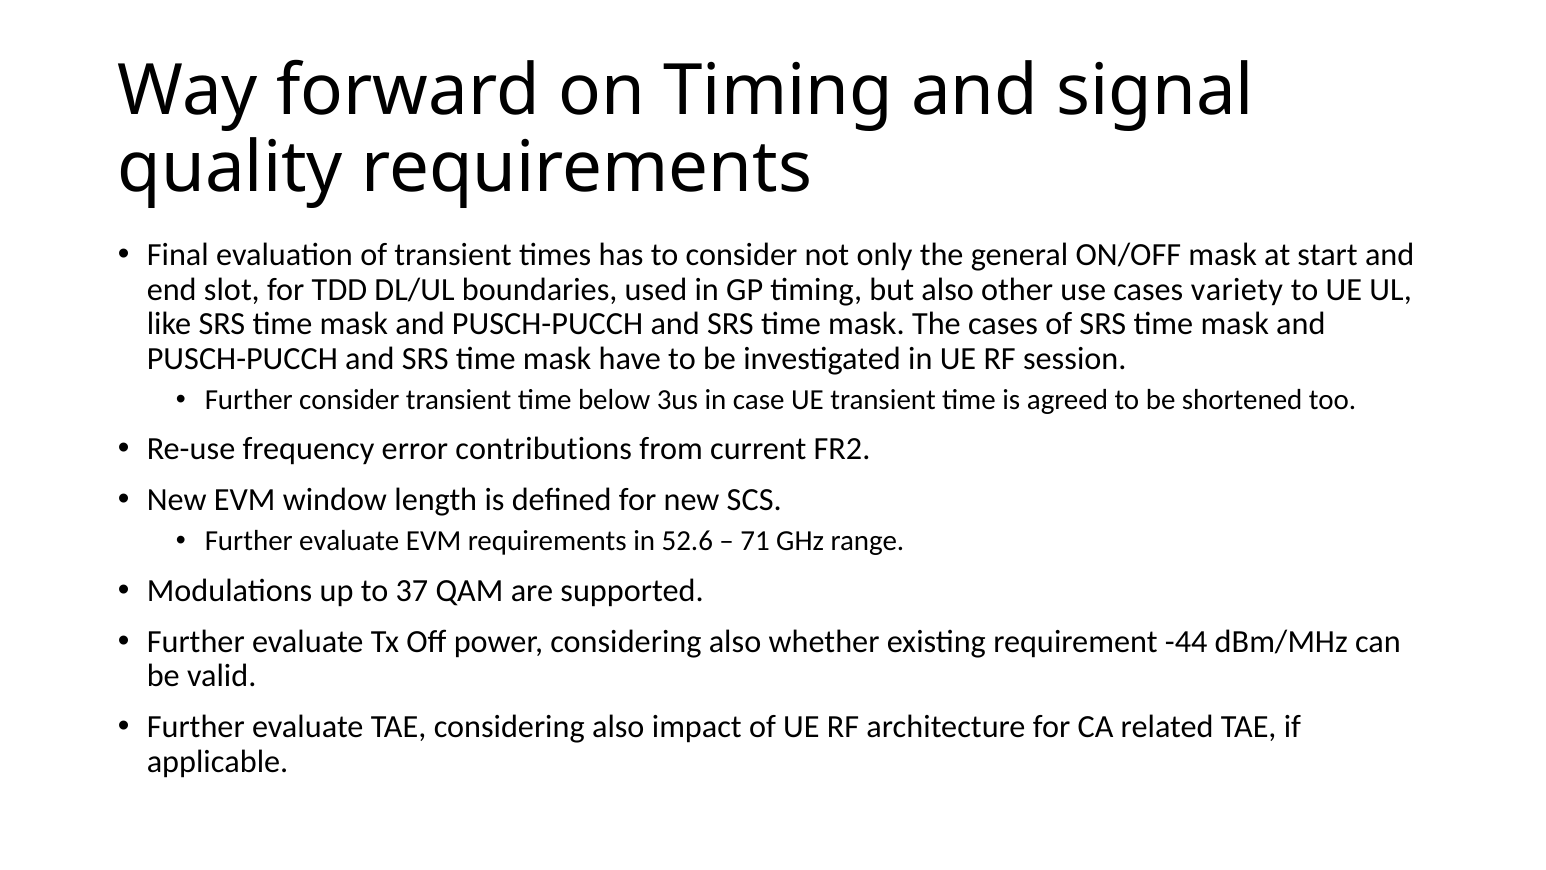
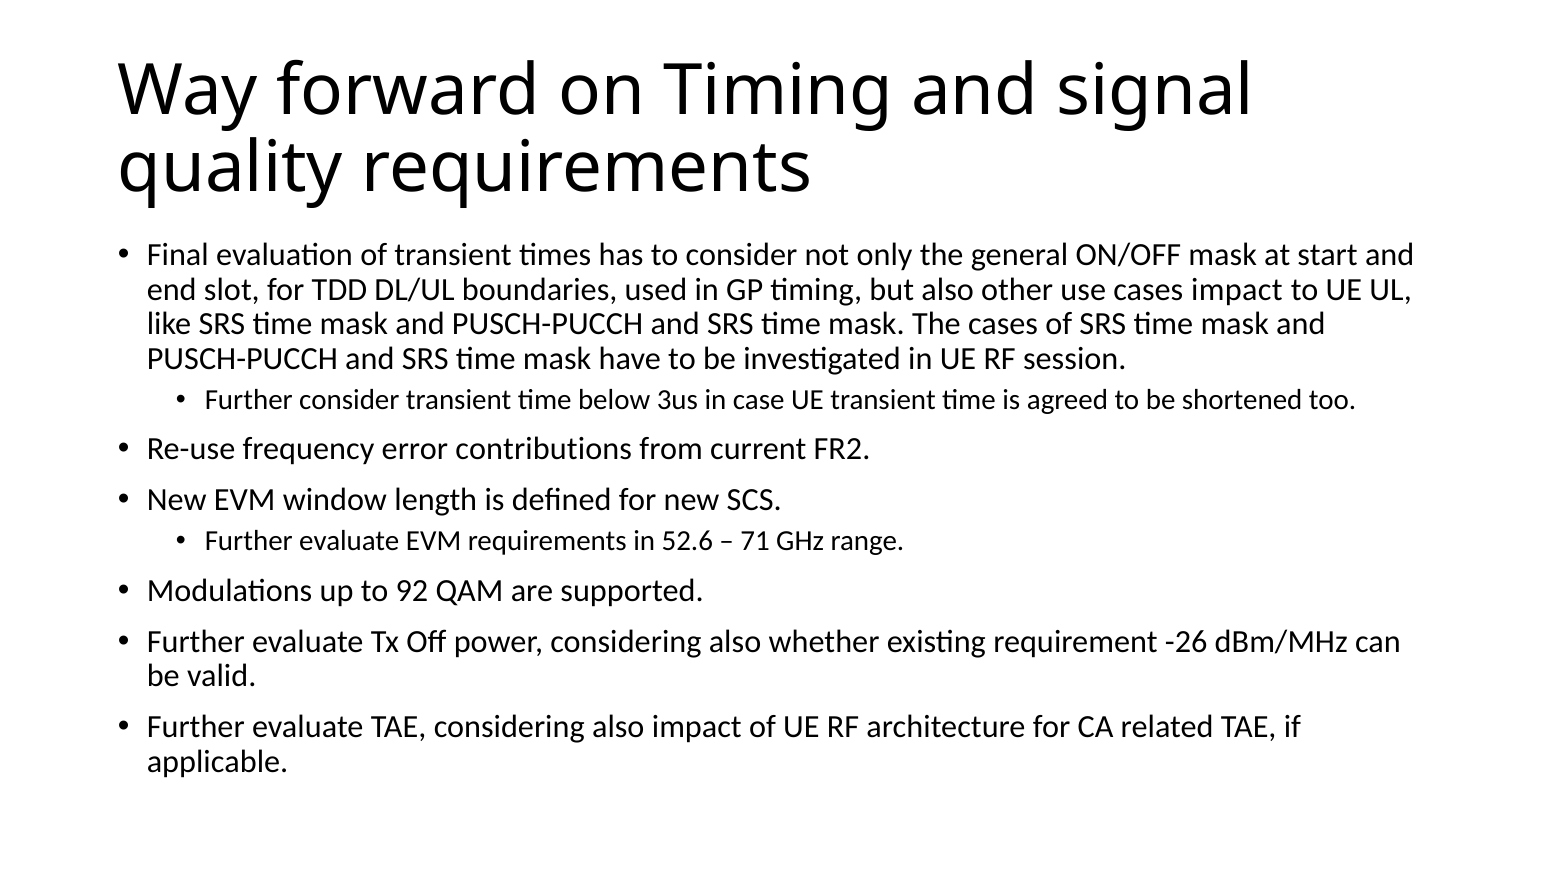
cases variety: variety -> impact (1237, 289)
37: 37 -> 92 (412, 590)
-44: -44 -> -26 (1186, 641)
